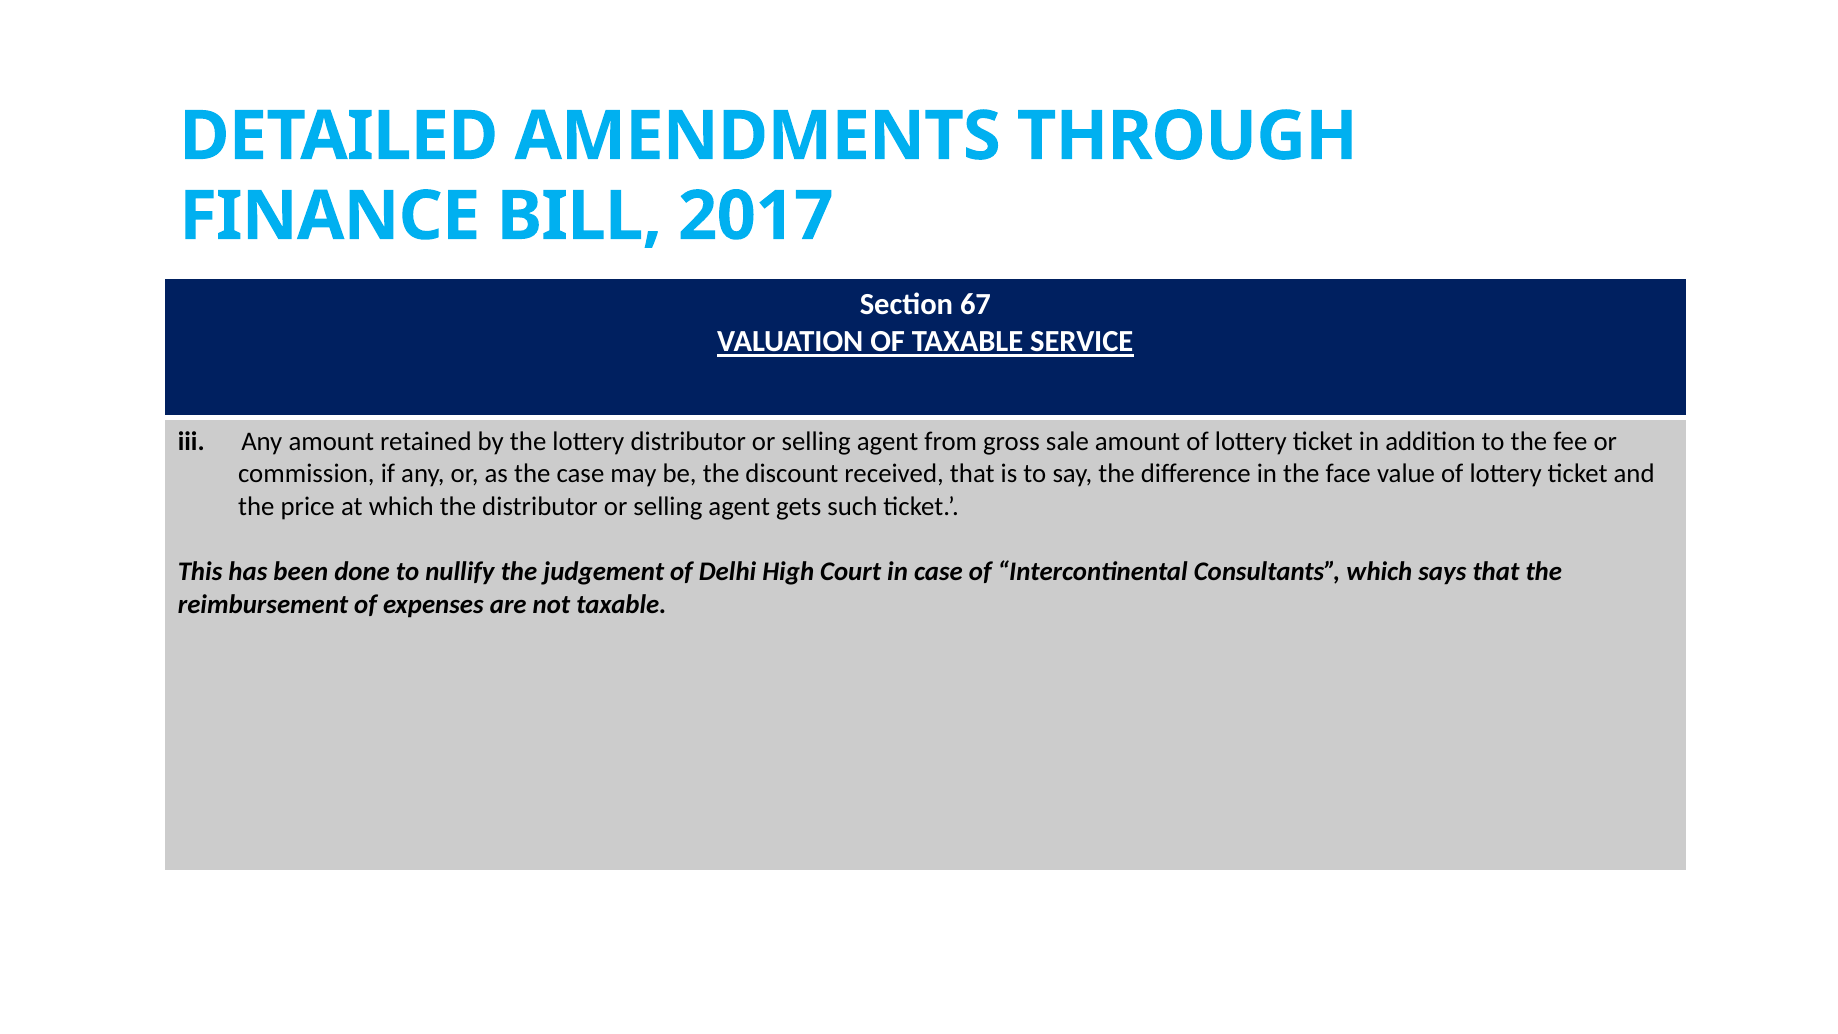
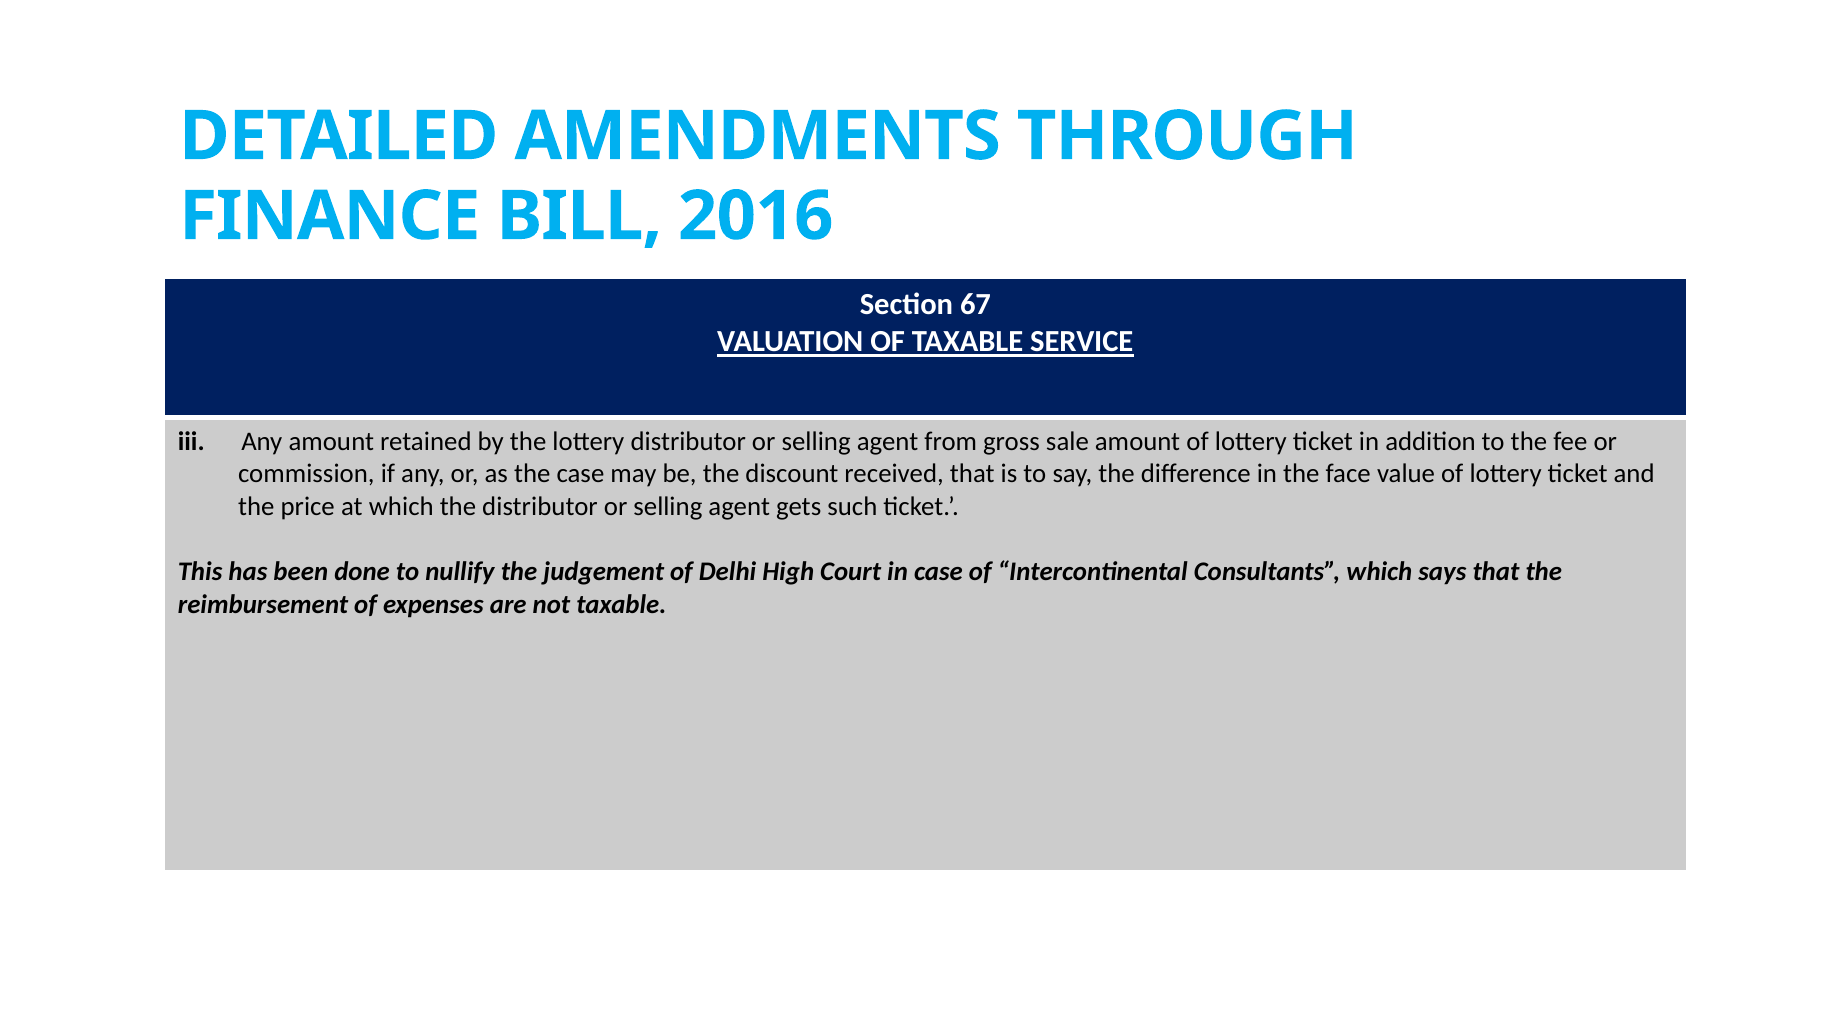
2017: 2017 -> 2016 (756, 216)
